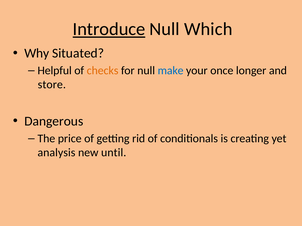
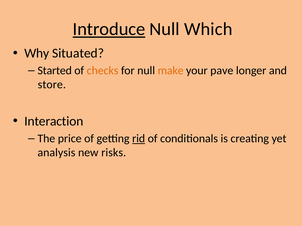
Helpful: Helpful -> Started (55, 71)
make colour: blue -> orange (171, 71)
once: once -> pave (222, 71)
Dangerous: Dangerous -> Interaction (54, 122)
rid underline: none -> present (139, 139)
until: until -> risks (114, 153)
